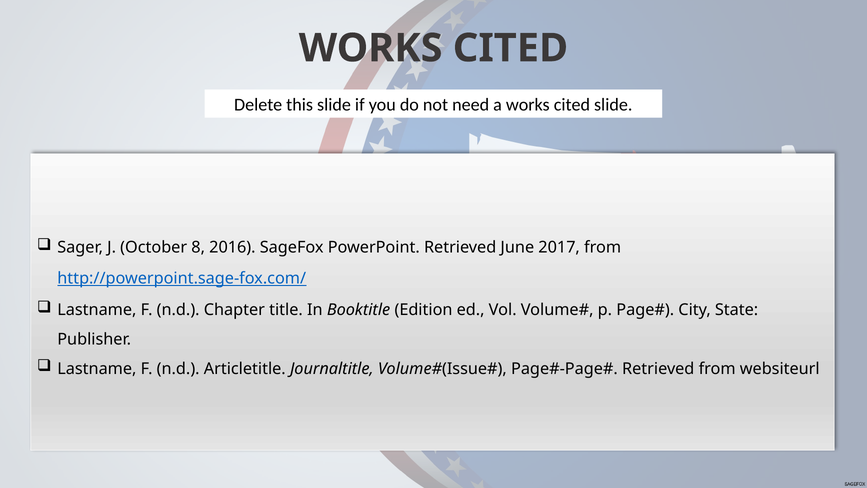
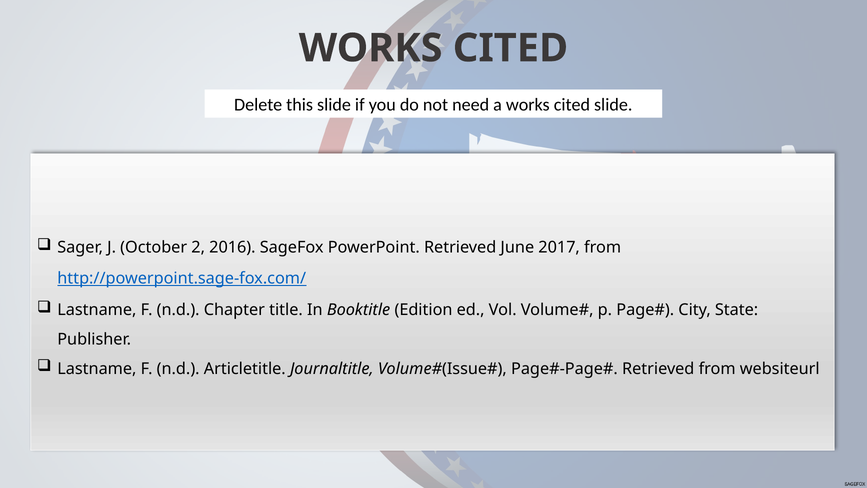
8: 8 -> 2 (198, 247)
